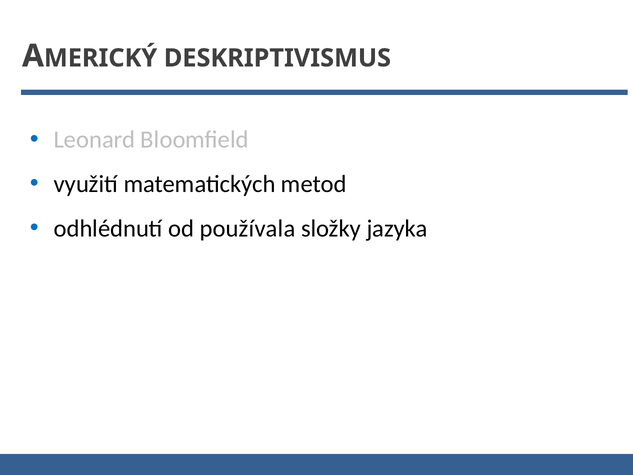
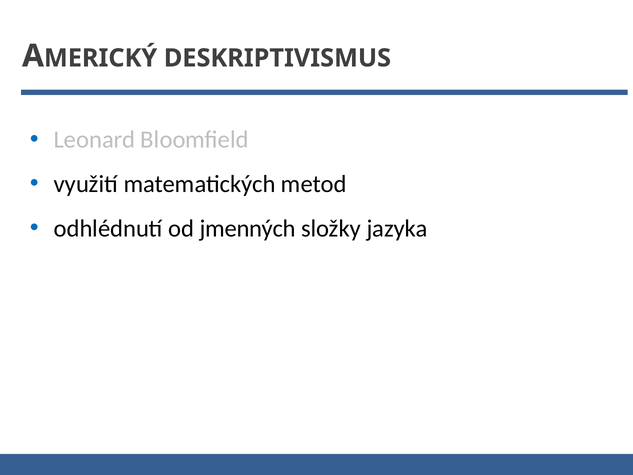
používala: používala -> jmenných (248, 228)
